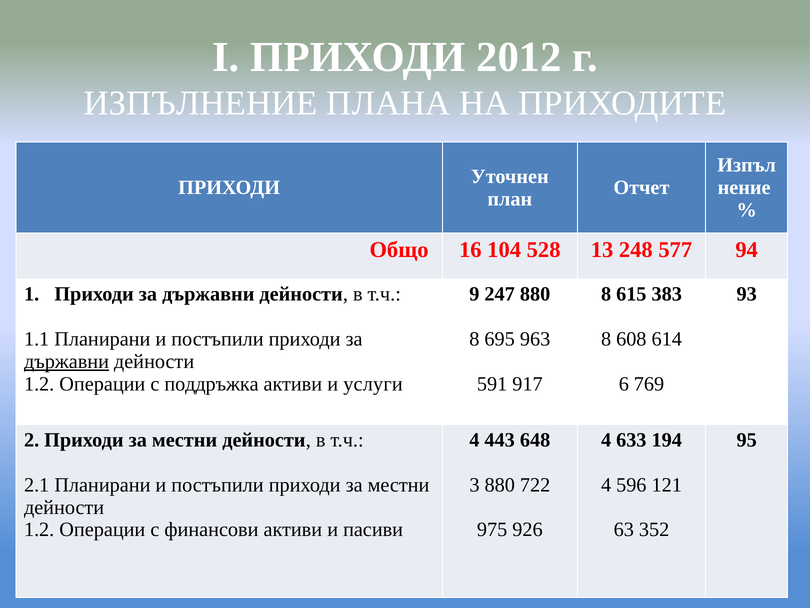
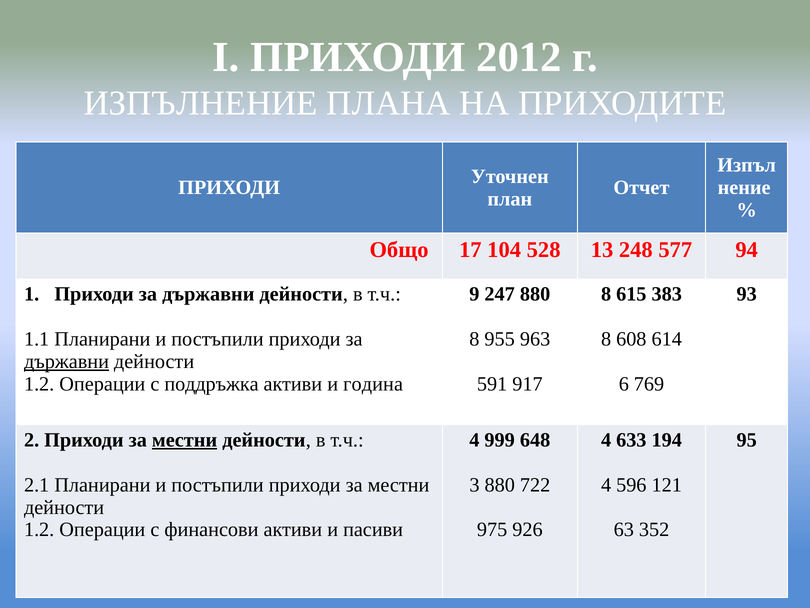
16: 16 -> 17 (470, 250)
695: 695 -> 955 (500, 339)
услуги: услуги -> година (373, 384)
местни underline: none -> present (185, 440)
443: 443 -> 999 (500, 440)
